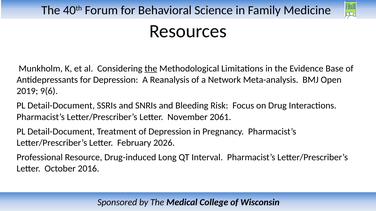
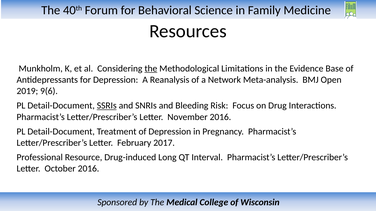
SSRIs underline: none -> present (107, 106)
November 2061: 2061 -> 2016 (220, 117)
2026: 2026 -> 2017 (164, 143)
